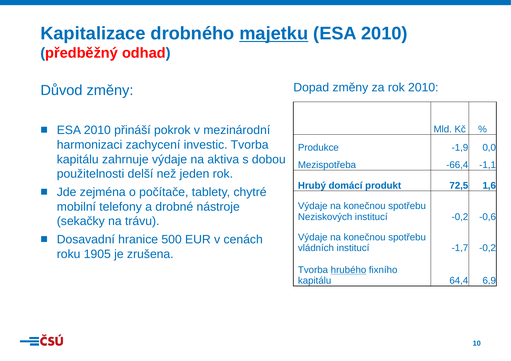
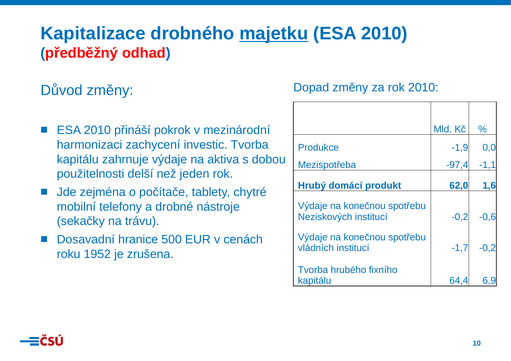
-66,4: -66,4 -> -97,4 (457, 165)
72,5: 72,5 -> 62,0 (459, 186)
1905: 1905 -> 1952 (97, 254)
hrubého underline: present -> none (348, 270)
